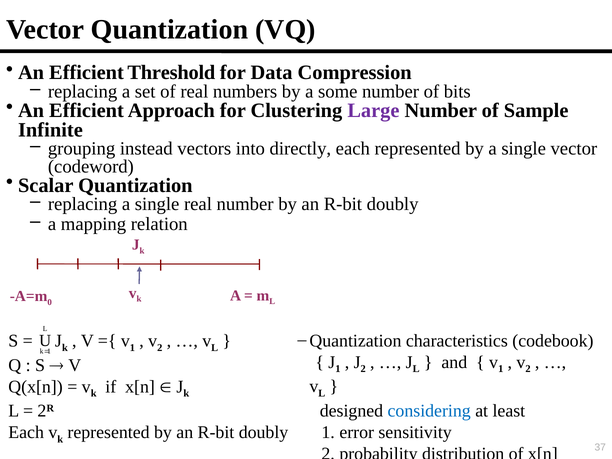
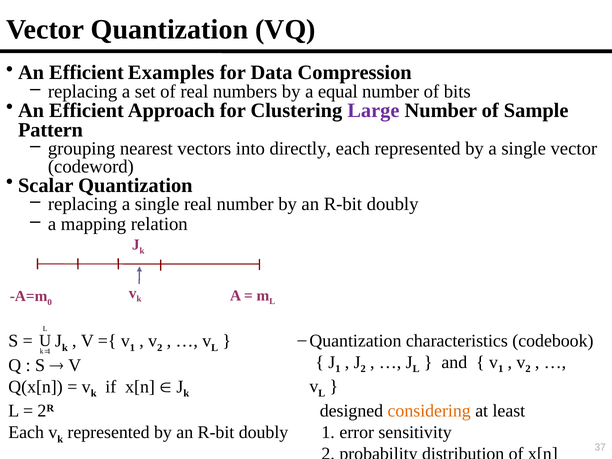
Threshold: Threshold -> Examples (171, 73)
some: some -> equal (338, 92)
Infinite: Infinite -> Pattern (50, 130)
instead: instead -> nearest (146, 149)
considering colour: blue -> orange (429, 411)
